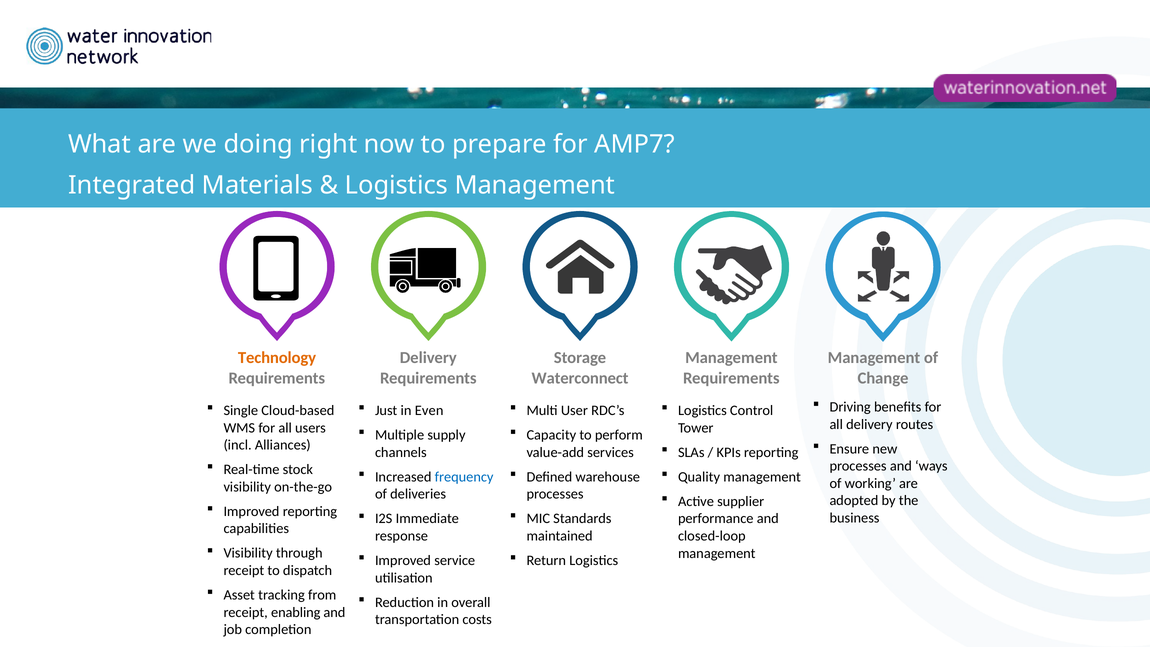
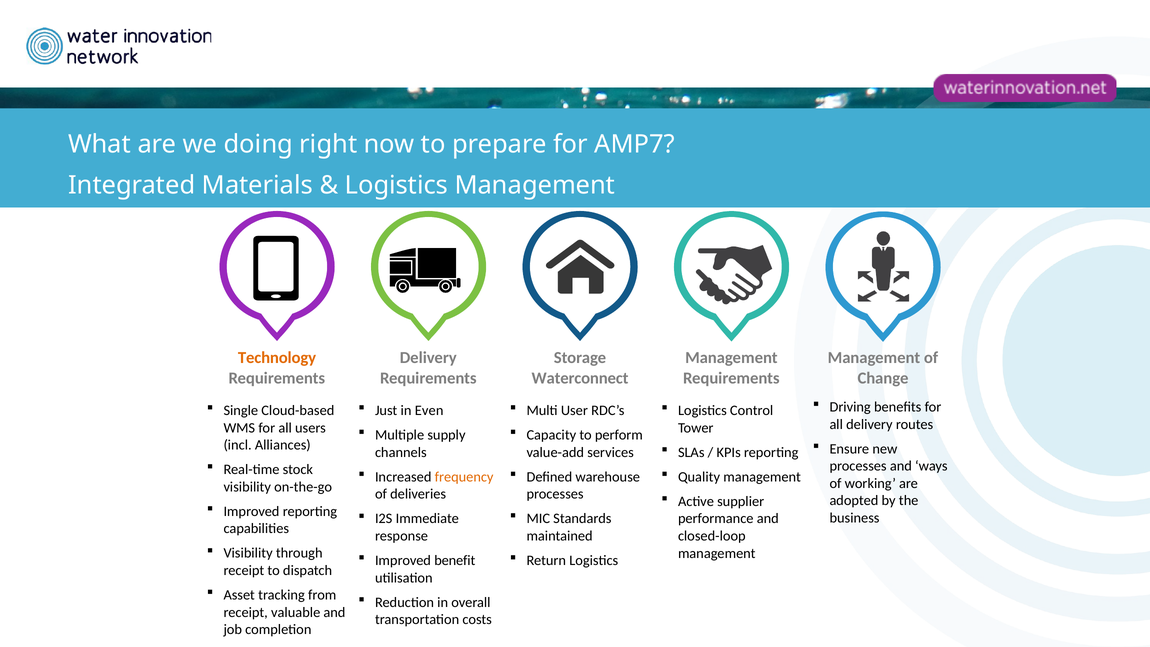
frequency colour: blue -> orange (464, 477)
service: service -> benefit (455, 560)
enabling: enabling -> valuable (296, 612)
